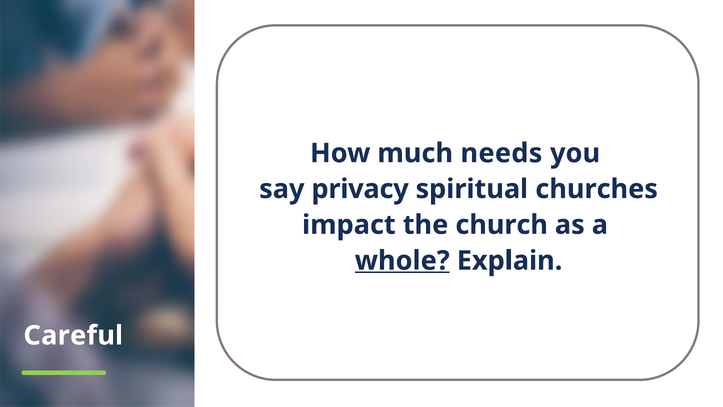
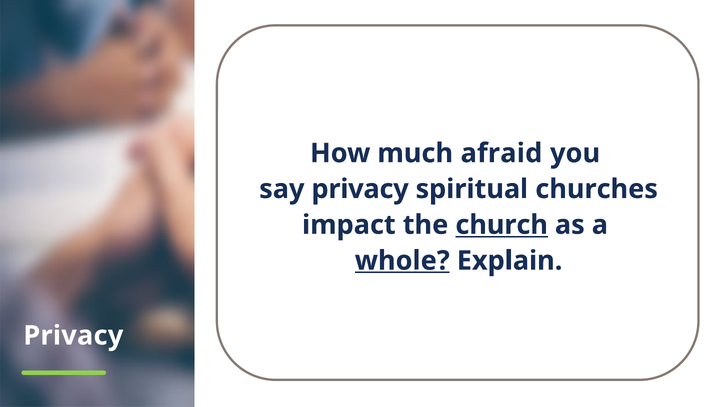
needs: needs -> afraid (501, 153)
church underline: none -> present (502, 225)
Careful: Careful -> Privacy (73, 335)
